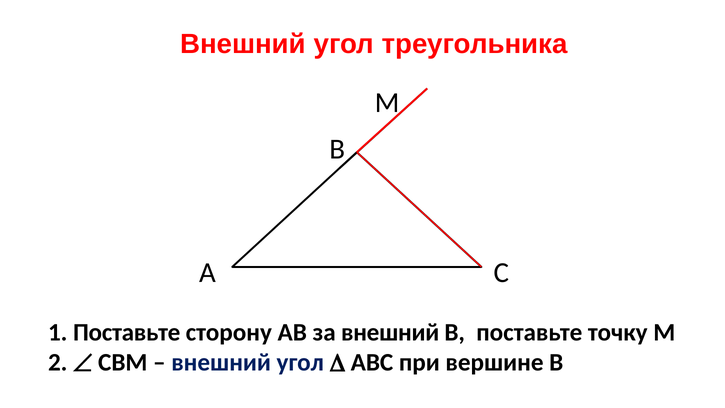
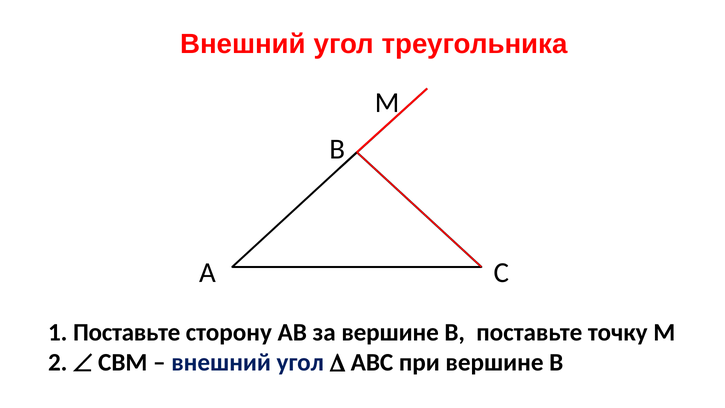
за внешний: внешний -> вершине (390, 332)
